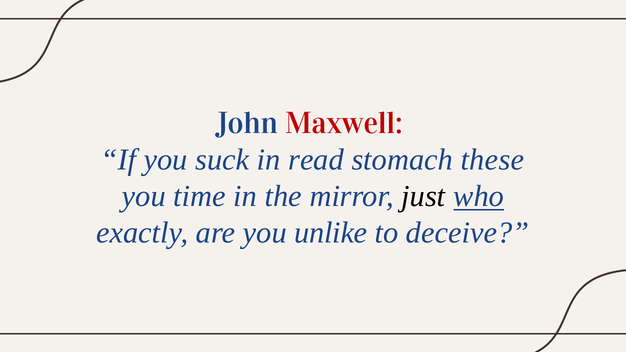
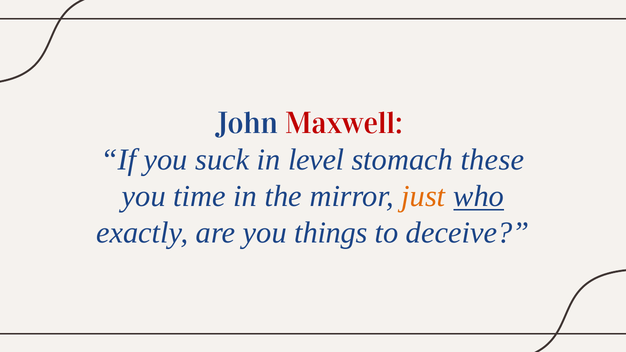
read: read -> level (316, 160)
just colour: black -> orange (423, 196)
unlike: unlike -> things (331, 233)
